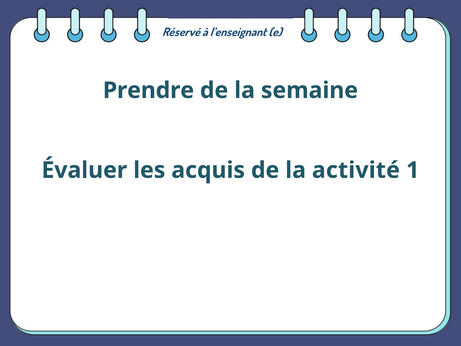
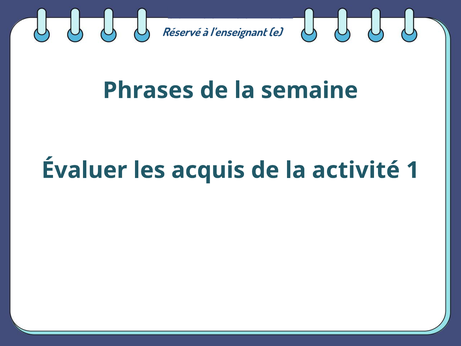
Prendre: Prendre -> Phrases (148, 90)
